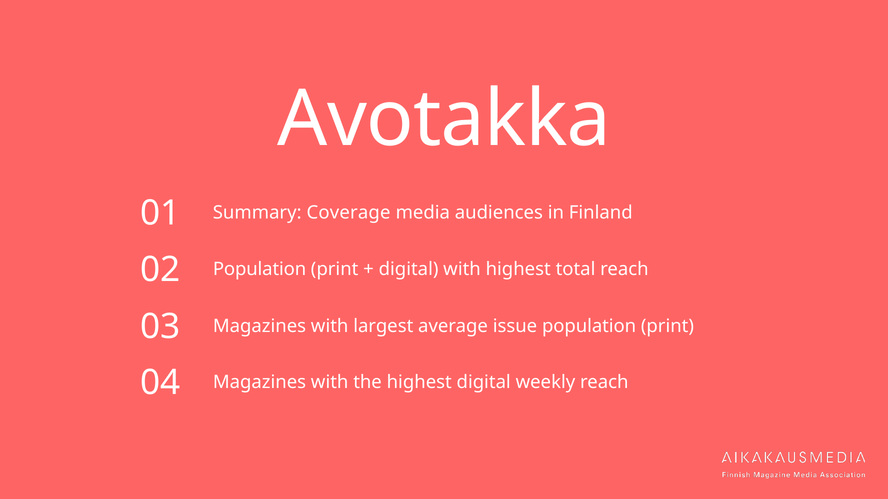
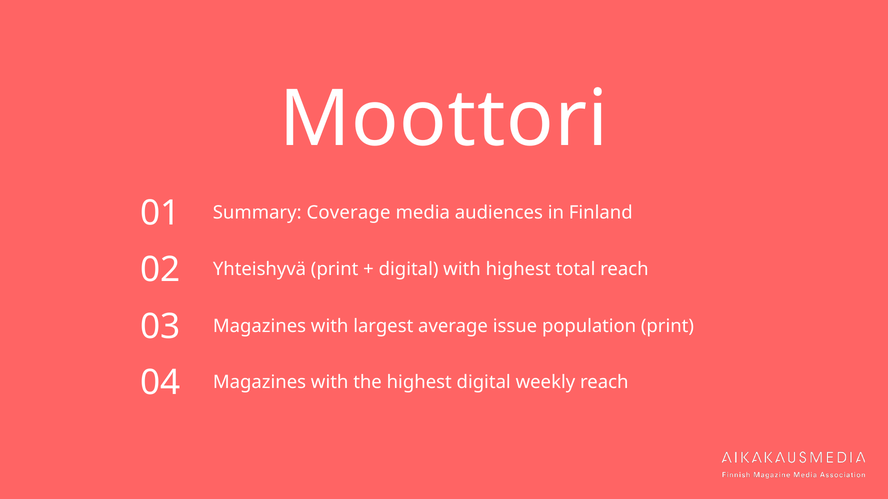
Avotakka: Avotakka -> Moottori (444, 119)
Population: Population -> Yhteishyvä (259, 270)
